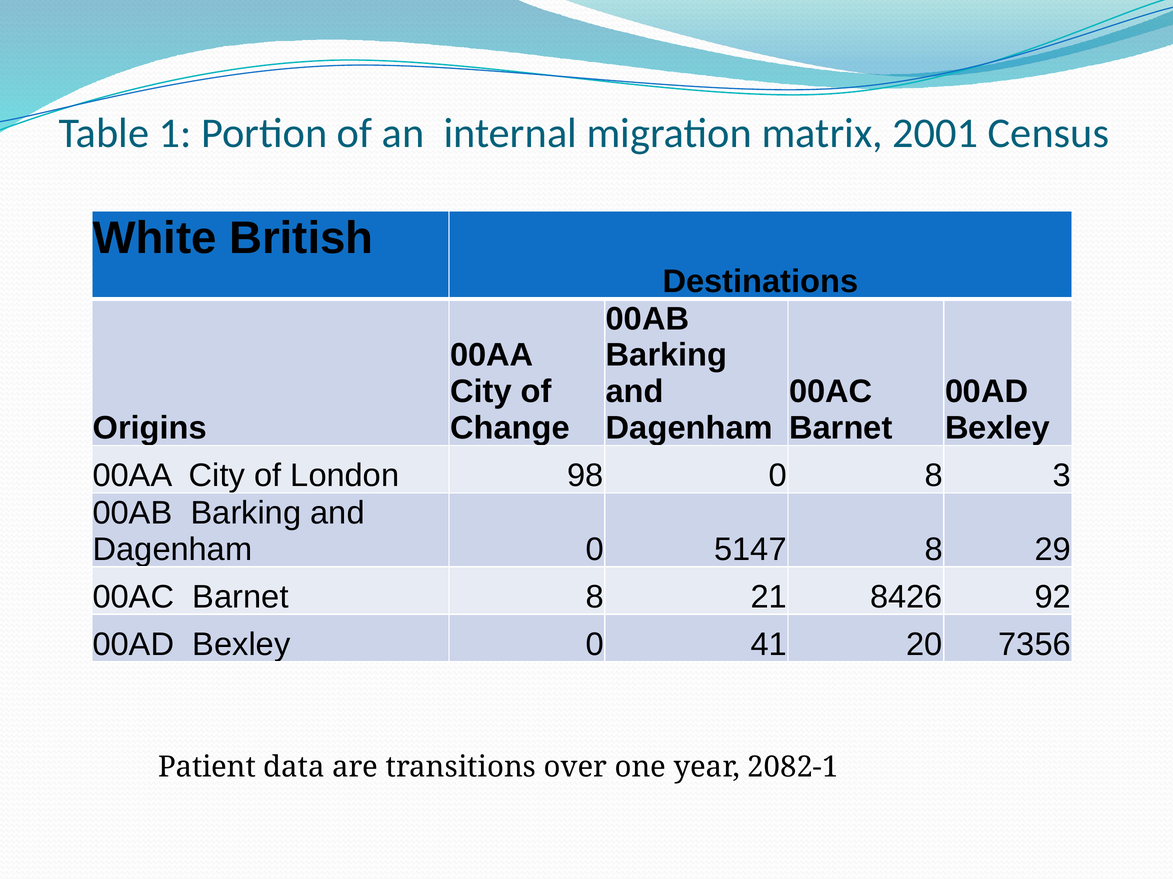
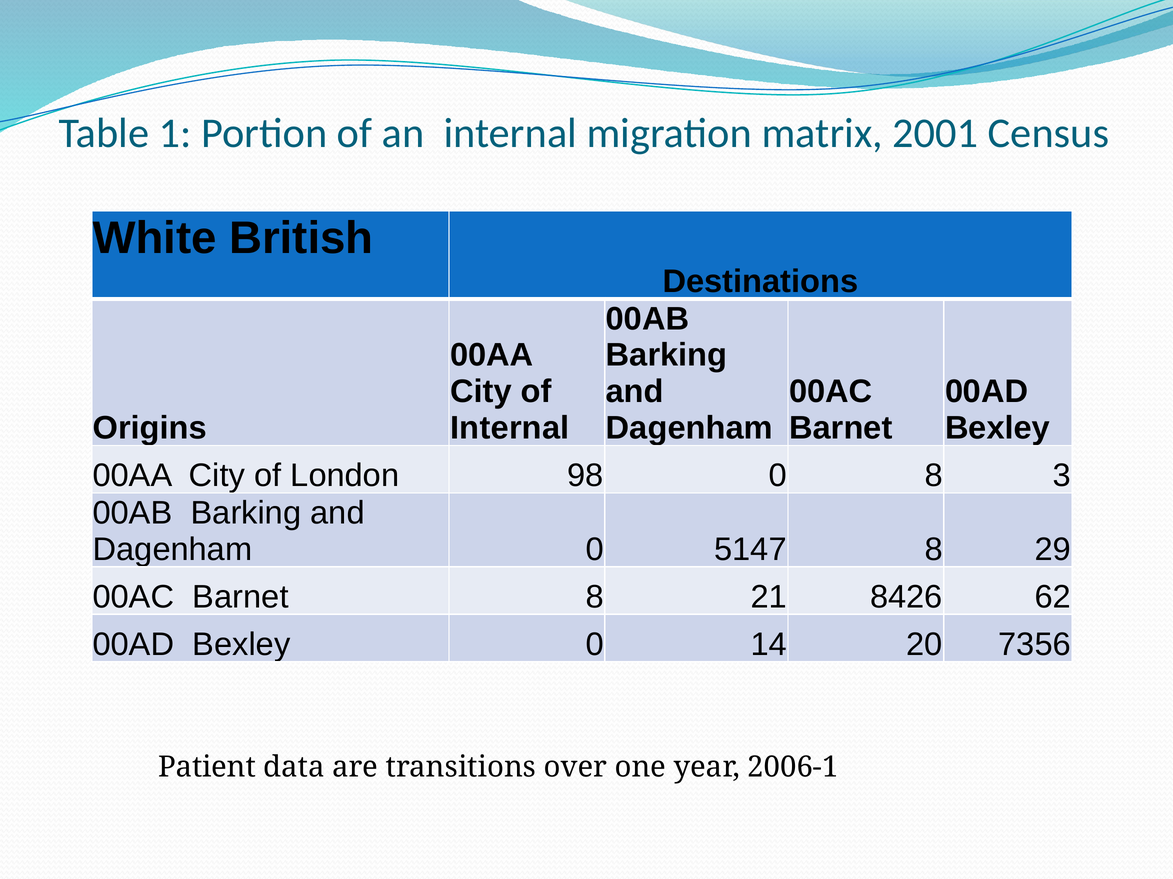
Change: Change -> Internal (510, 428)
92: 92 -> 62 (1053, 597)
41: 41 -> 14 (769, 645)
2082-1: 2082-1 -> 2006-1 (793, 768)
